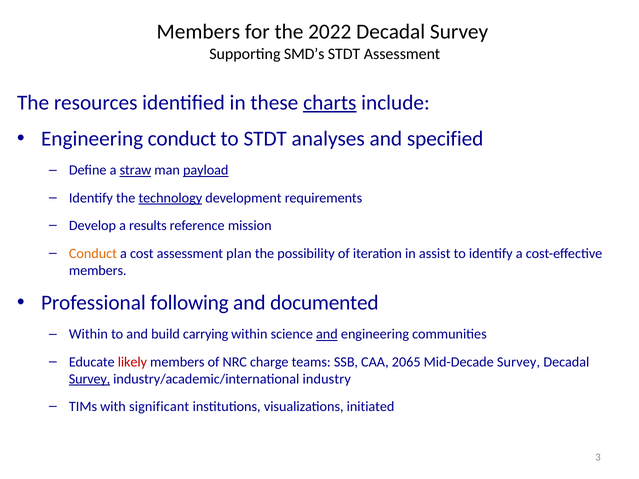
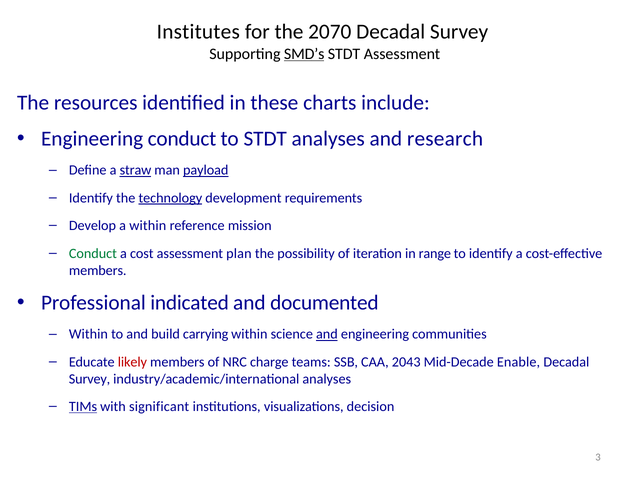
Members: Members -> Institutes (198, 32)
2022: 2022 -> 2070 (330, 32)
SMD’s underline: none -> present (304, 54)
charts underline: present -> none (330, 103)
specified: specified -> research (445, 139)
a results: results -> within (148, 226)
Conduct colour: orange -> green (93, 253)
assist: assist -> range (435, 253)
following: following -> indicated (190, 303)
2065: 2065 -> 2043 (406, 362)
Mid-Decade Survey: Survey -> Enable (519, 362)
Survey underline: present -> none (90, 379)
industry/academic/international industry: industry -> analyses (327, 379)
TIMs underline: none -> present (83, 407)
initiated: initiated -> decision (371, 407)
